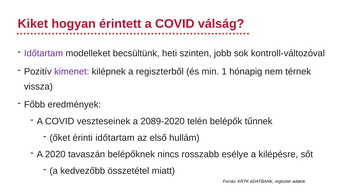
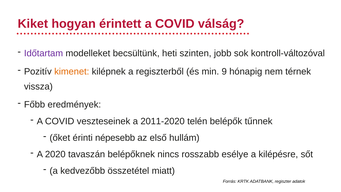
kimenet colour: purple -> orange (72, 71)
1: 1 -> 9 (224, 71)
2089-2020: 2089-2020 -> 2011-2020 (163, 121)
érinti időtartam: időtartam -> népesebb (115, 138)
